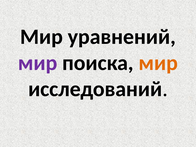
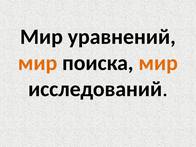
мир colour: purple -> orange (38, 63)
